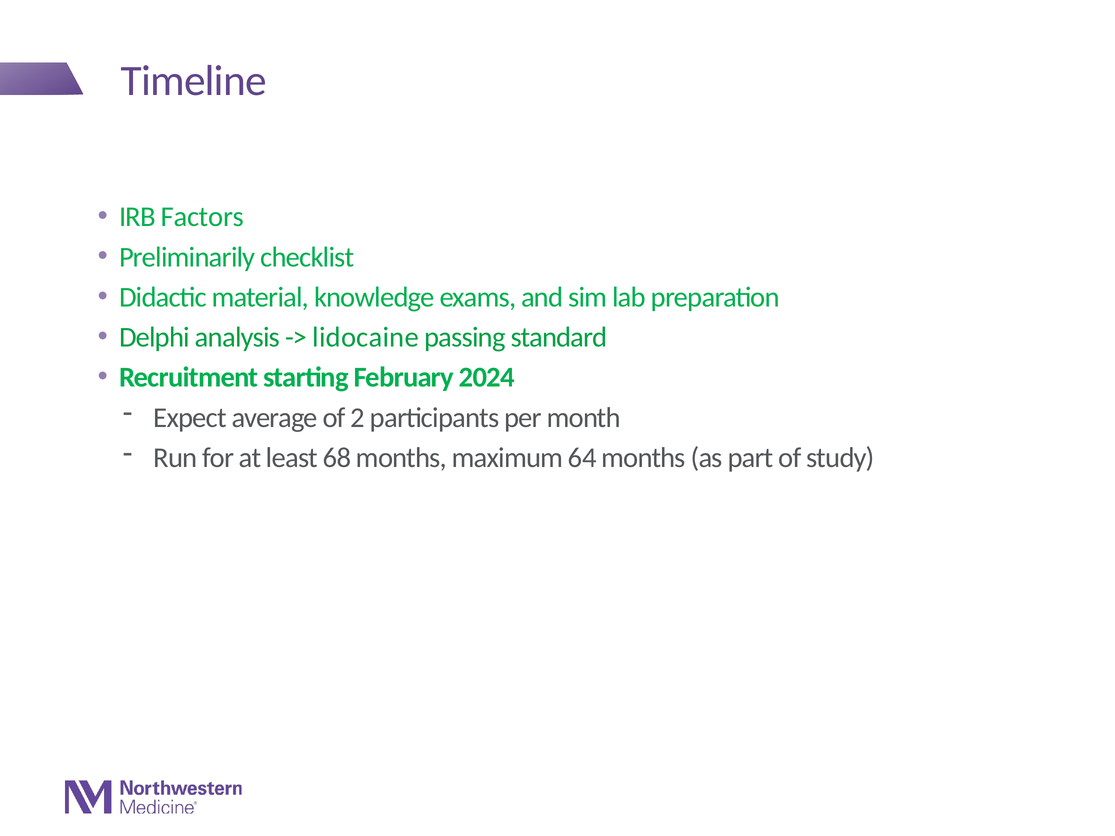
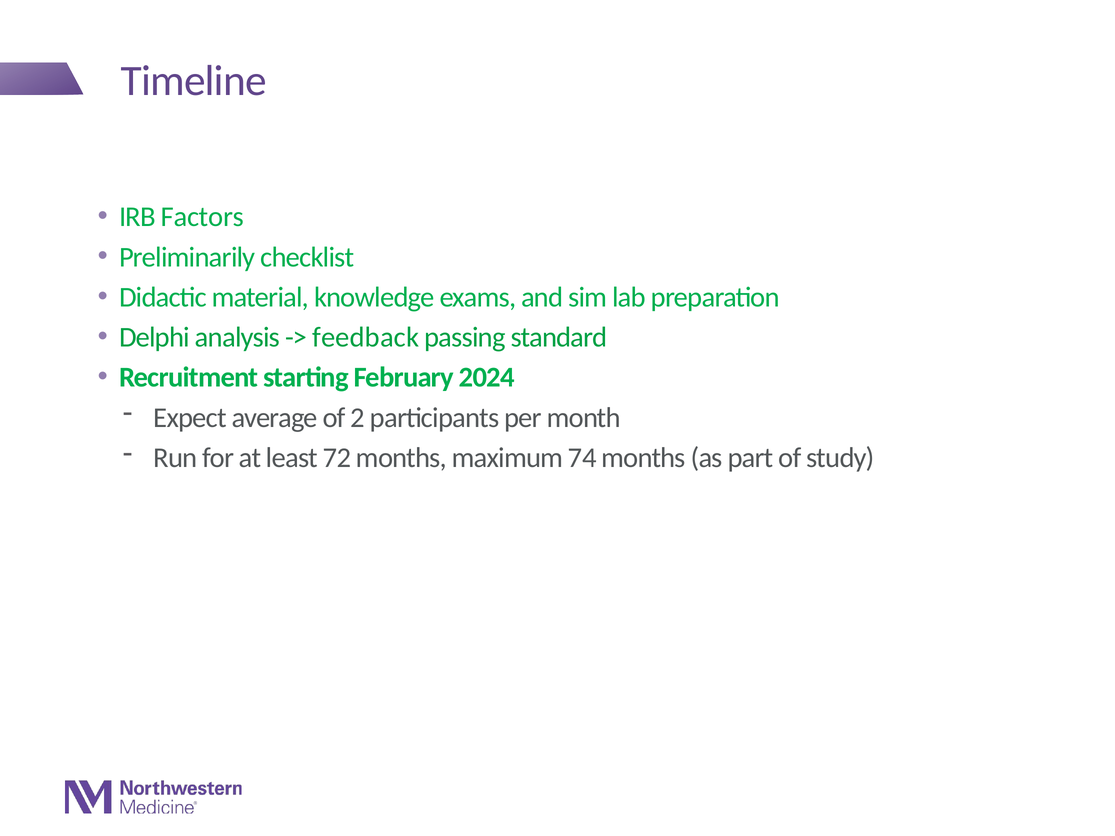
lidocaine: lidocaine -> feedback (366, 337)
68: 68 -> 72 (337, 458)
64: 64 -> 74 (582, 458)
